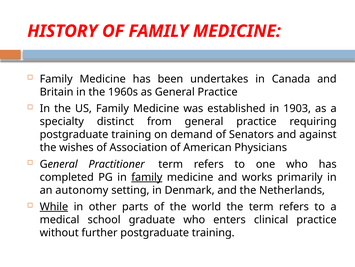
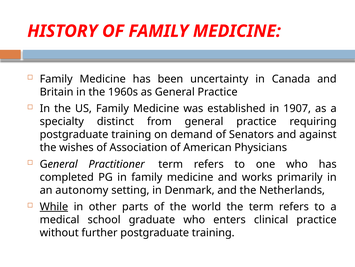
undertakes: undertakes -> uncertainty (219, 79)
1903: 1903 -> 1907 (297, 108)
family underline: present -> none (147, 177)
